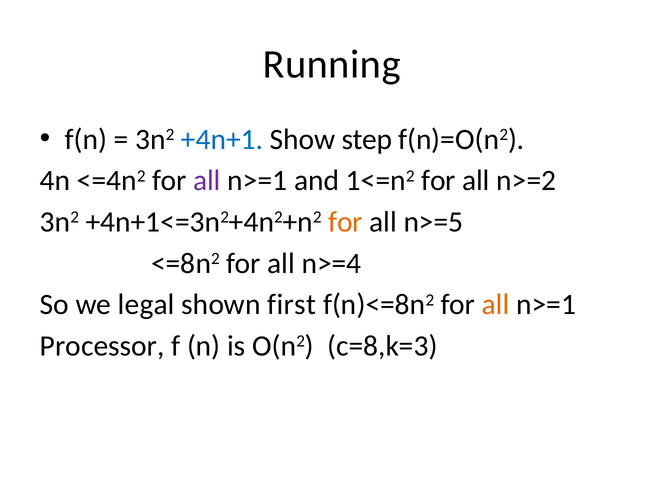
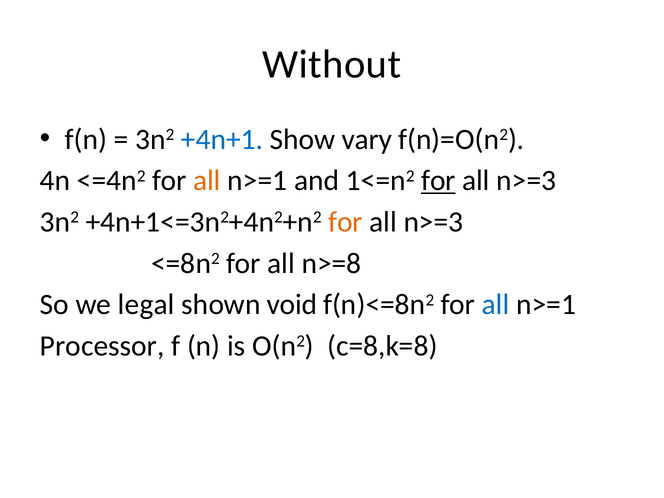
Running: Running -> Without (332, 64)
step: step -> vary (367, 139)
all colour: purple -> orange (207, 181)
for underline: none -> present (438, 181)
n>=2: n>=2 -> n>=3 (526, 181)
n>=5: n>=5 -> n>=3 (433, 222)
n>=4: n>=4 -> n>=8 (332, 263)
first: first -> void (292, 305)
all colour: orange -> blue (496, 305)
c=8,k=3: c=8,k=3 -> c=8,k=8 (382, 346)
